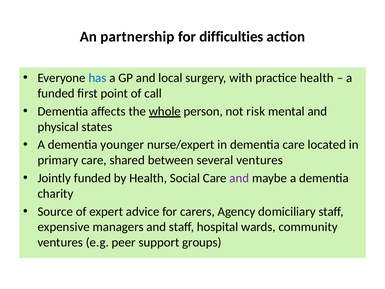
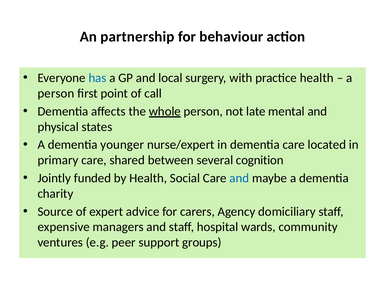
difficulties: difficulties -> behaviour (231, 37)
funded: funded -> person (56, 93)
risk: risk -> late (256, 111)
several ventures: ventures -> cognition (260, 160)
and colour: purple -> blue (239, 178)
